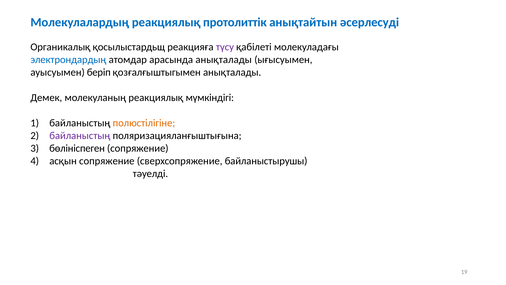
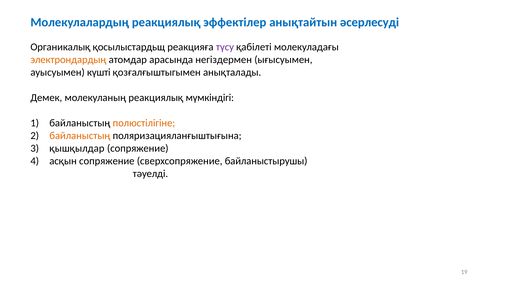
протолиттік: протолиттік -> эффектілер (235, 22)
электрондардың colour: blue -> orange (68, 60)
арасында анықталады: анықталады -> негіздермен (224, 60)
беріп: беріп -> күшті (99, 72)
байланыстың colour: purple -> orange (80, 136)
бөлініспеген: бөлініспеген -> қышқылдар (77, 148)
